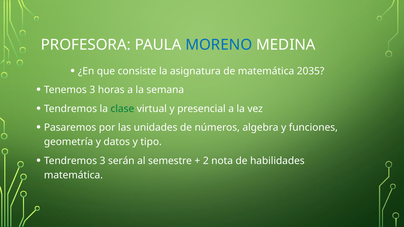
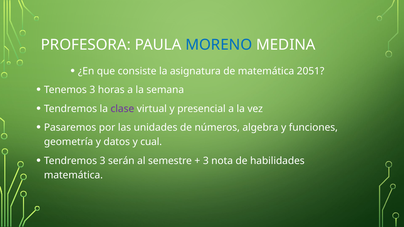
2035: 2035 -> 2051 (311, 71)
clase colour: green -> purple (122, 109)
tipo: tipo -> cual (151, 142)
2: 2 -> 3 (206, 161)
